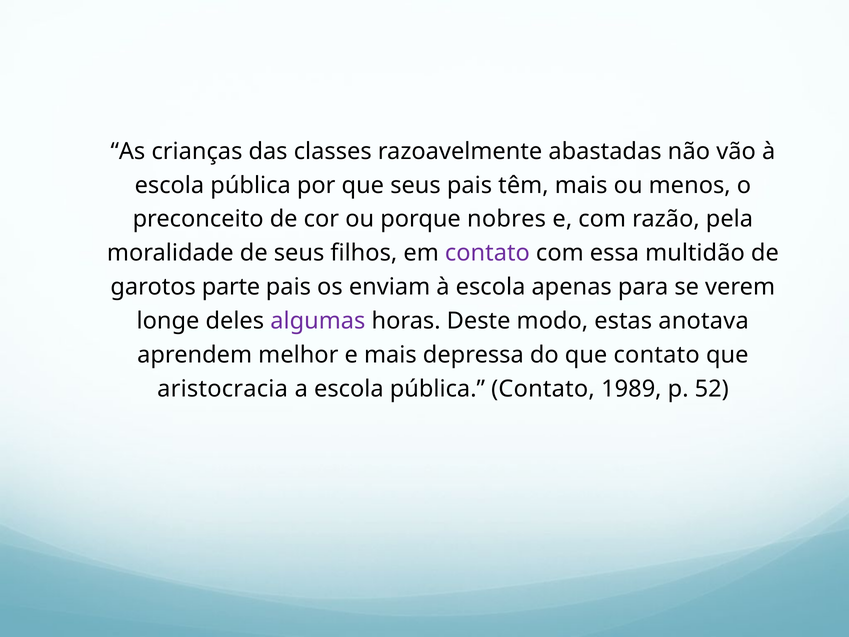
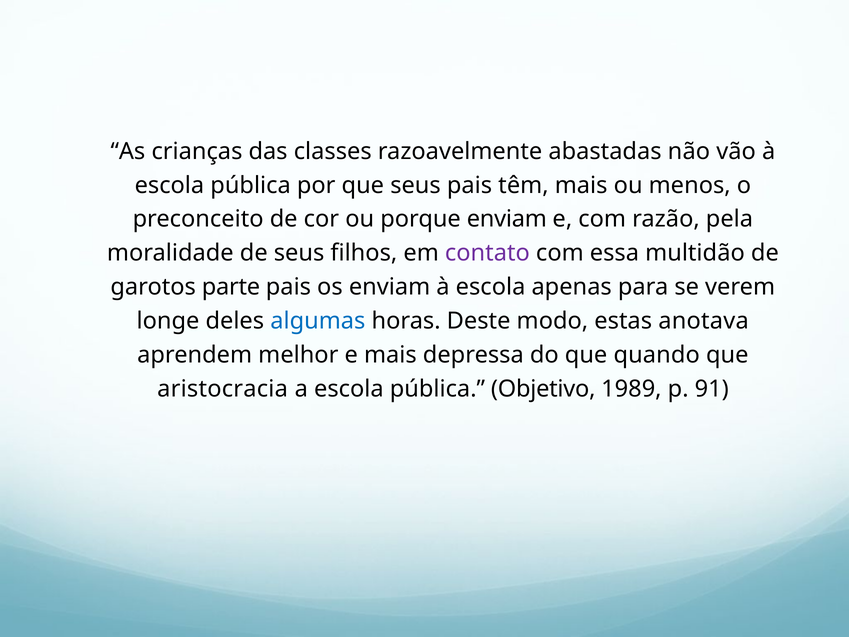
porque nobres: nobres -> enviam (507, 219)
algumas colour: purple -> blue (318, 321)
que contato: contato -> quando (657, 355)
pública Contato: Contato -> Objetivo (543, 389)
52: 52 -> 91 (712, 389)
